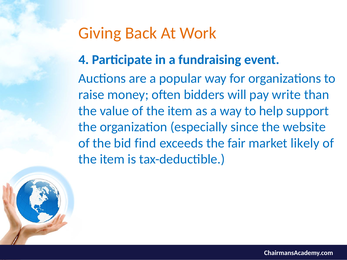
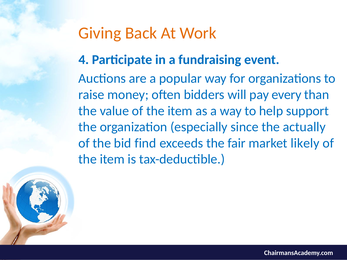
write: write -> every (287, 95)
website: website -> actually (304, 127)
